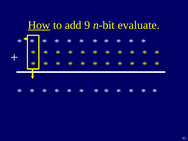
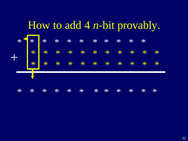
How underline: present -> none (39, 25)
9: 9 -> 4 (87, 25)
evaluate: evaluate -> provably (139, 25)
